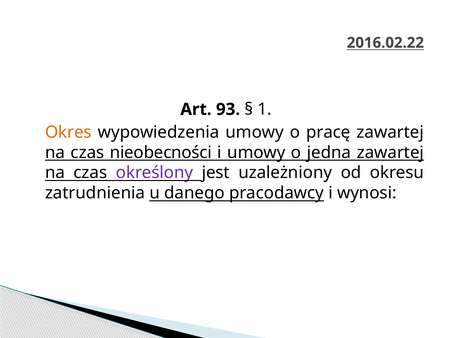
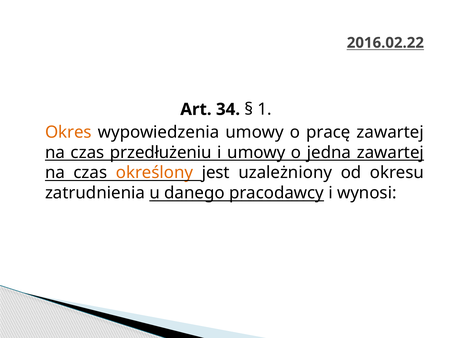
93: 93 -> 34 (228, 109)
nieobecności: nieobecności -> przedłużeniu (161, 153)
określony colour: purple -> orange (154, 173)
